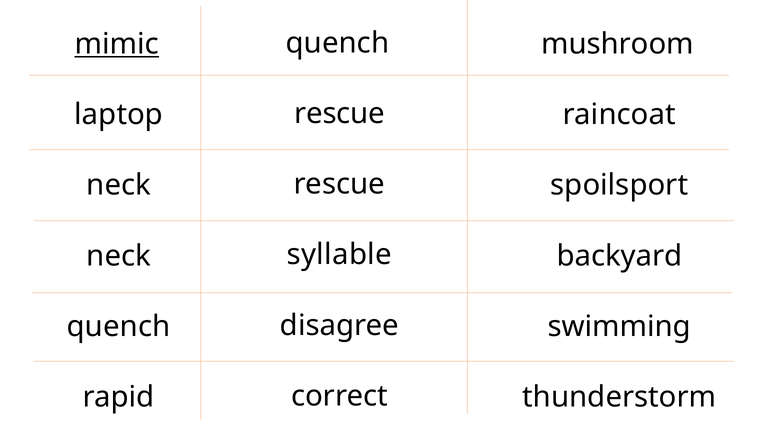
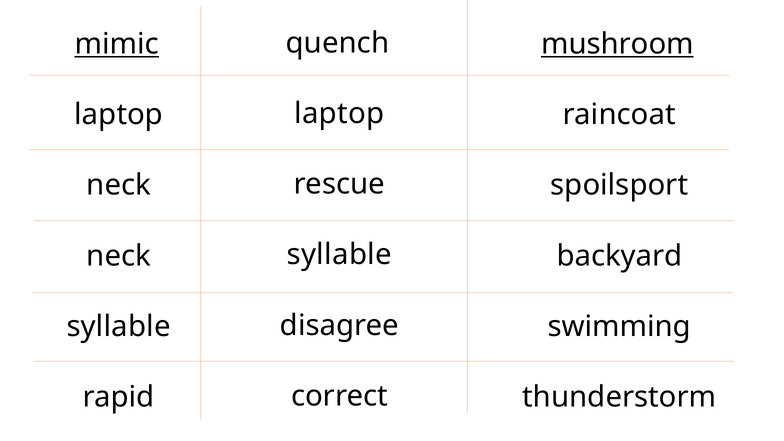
mushroom underline: none -> present (617, 44)
rescue: rescue -> laptop (339, 114)
quench: quench -> syllable (119, 326)
